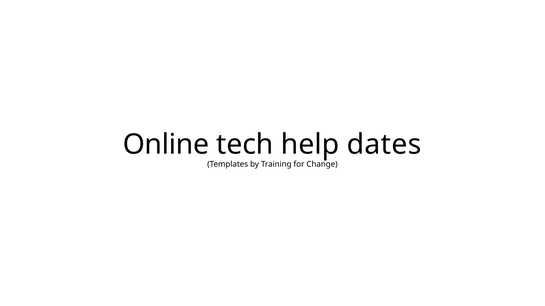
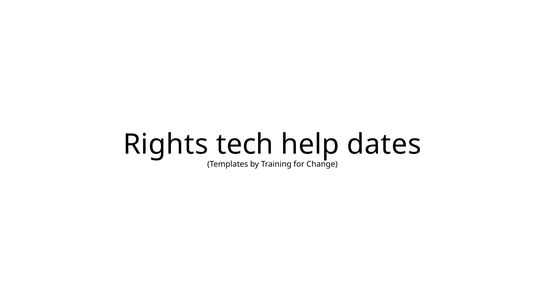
Online: Online -> Rights (166, 145)
